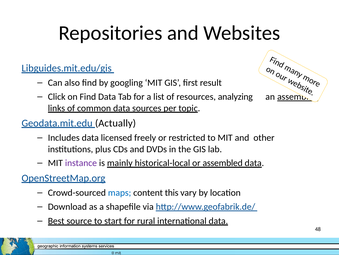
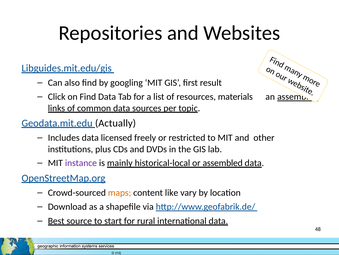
analyzing: analyzing -> materials (235, 97)
maps colour: blue -> orange (120, 192)
this: this -> like (172, 192)
